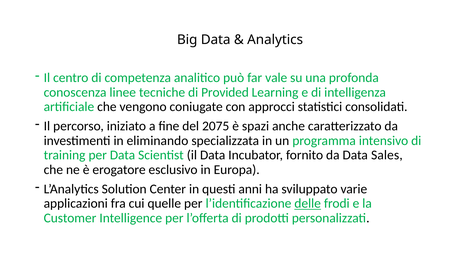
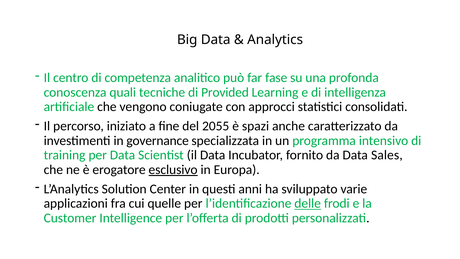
vale: vale -> fase (276, 78)
linee: linee -> quali (123, 92)
2075: 2075 -> 2055 (216, 126)
eliminando: eliminando -> governance (158, 141)
esclusivo underline: none -> present (173, 170)
